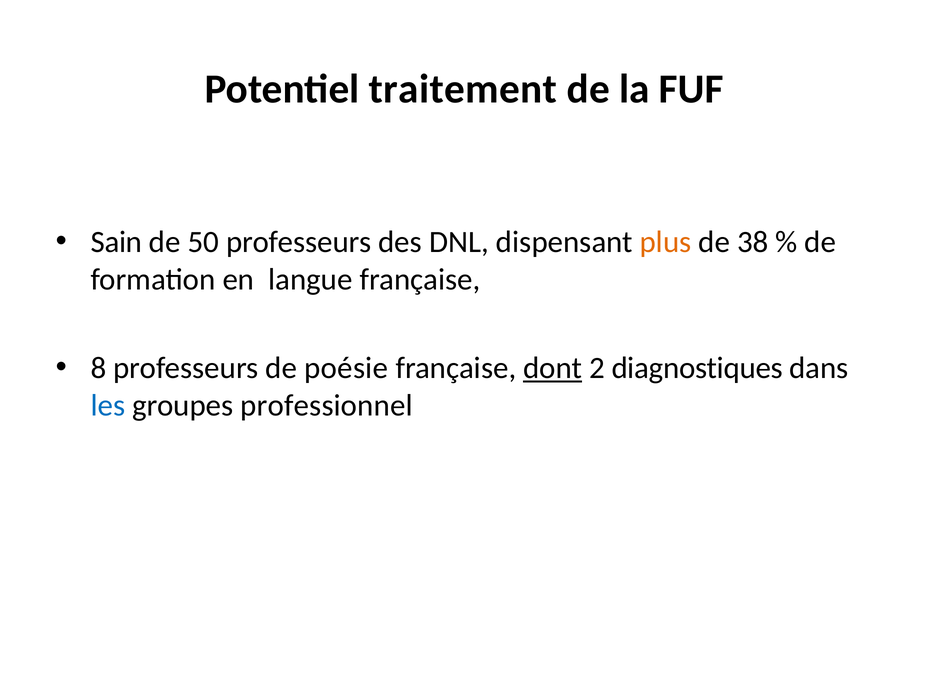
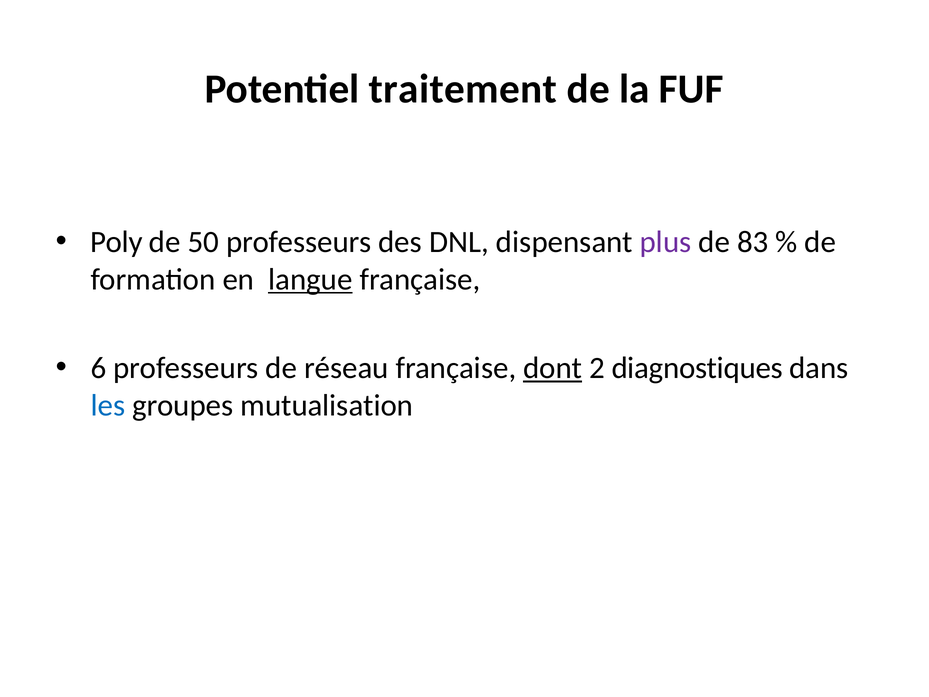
Sain: Sain -> Poly (116, 242)
plus colour: orange -> purple (666, 242)
38: 38 -> 83 (753, 242)
langue underline: none -> present (310, 279)
8: 8 -> 6 (98, 368)
poésie: poésie -> réseau (346, 368)
professionnel: professionnel -> mutualisation (327, 405)
